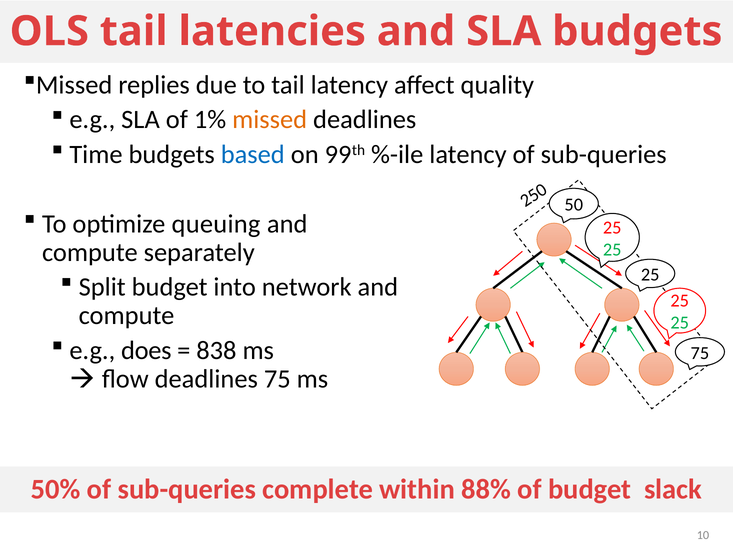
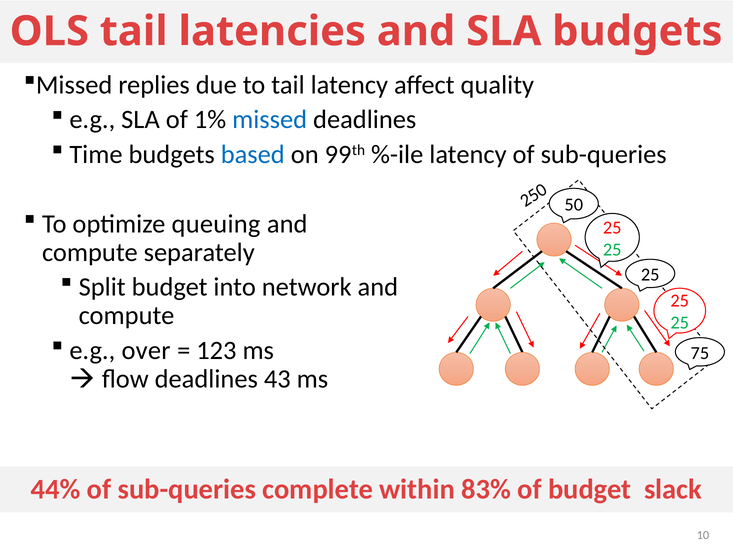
missed colour: orange -> blue (270, 120)
does: does -> over (146, 350)
838: 838 -> 123 (216, 350)
deadlines 75: 75 -> 43 (277, 379)
50%: 50% -> 44% (56, 489)
88%: 88% -> 83% (486, 489)
